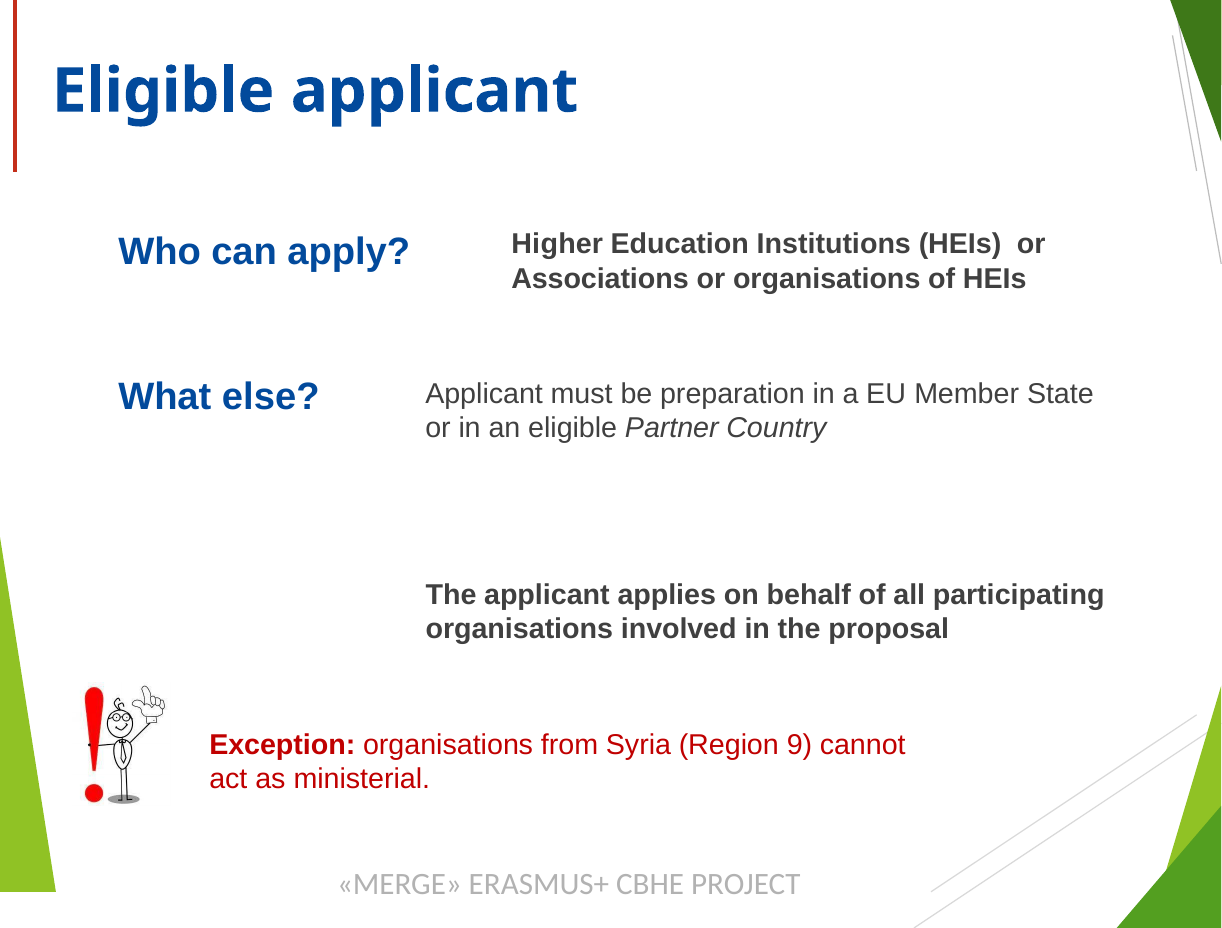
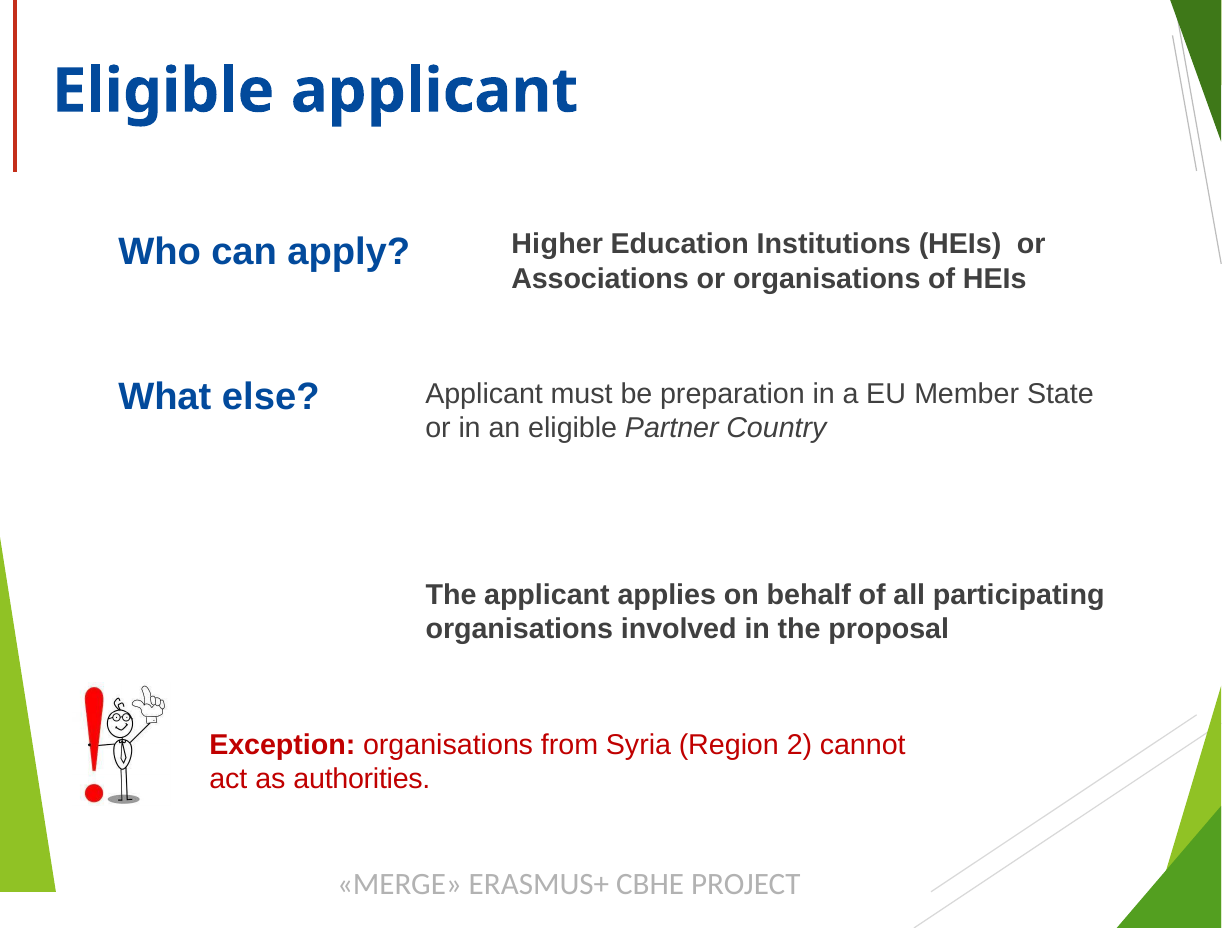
9: 9 -> 2 (799, 745)
ministerial: ministerial -> authorities (362, 780)
